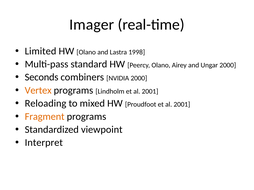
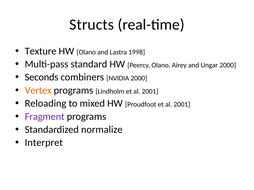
Imager: Imager -> Structs (92, 25)
Limited: Limited -> Texture (41, 51)
Fragment colour: orange -> purple (45, 117)
viewpoint: viewpoint -> normalize (102, 130)
